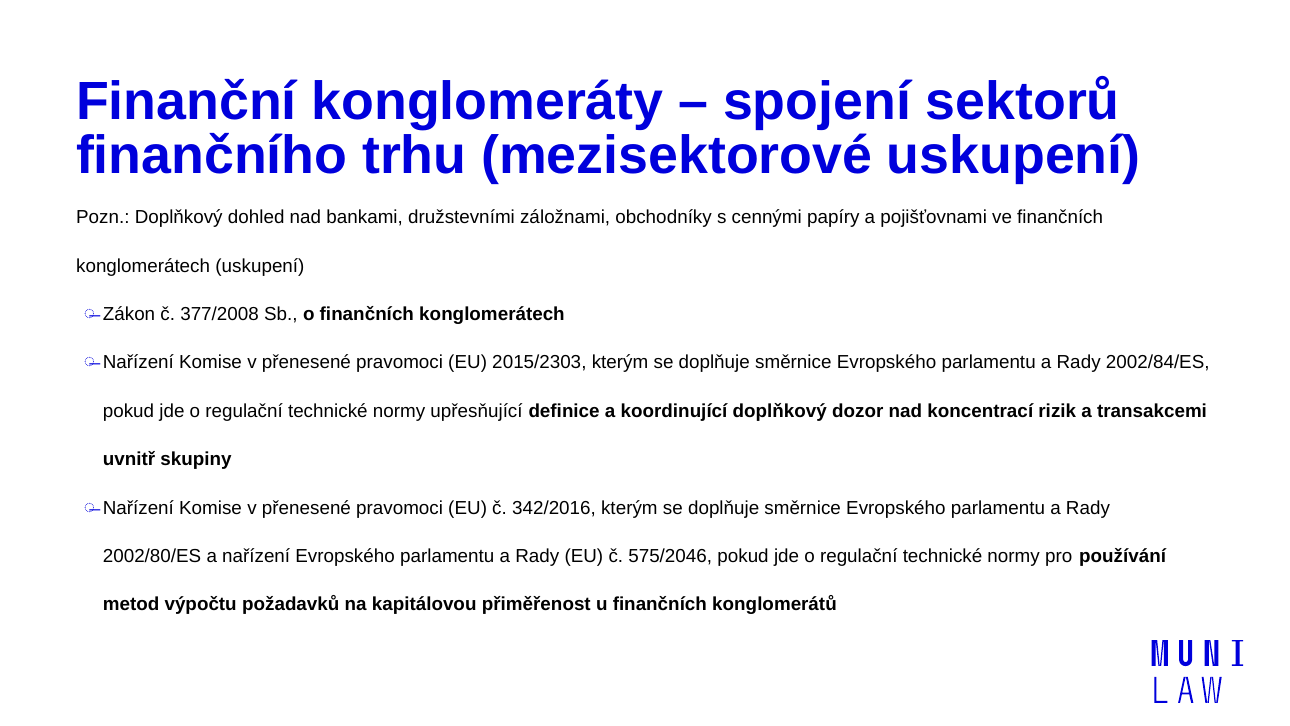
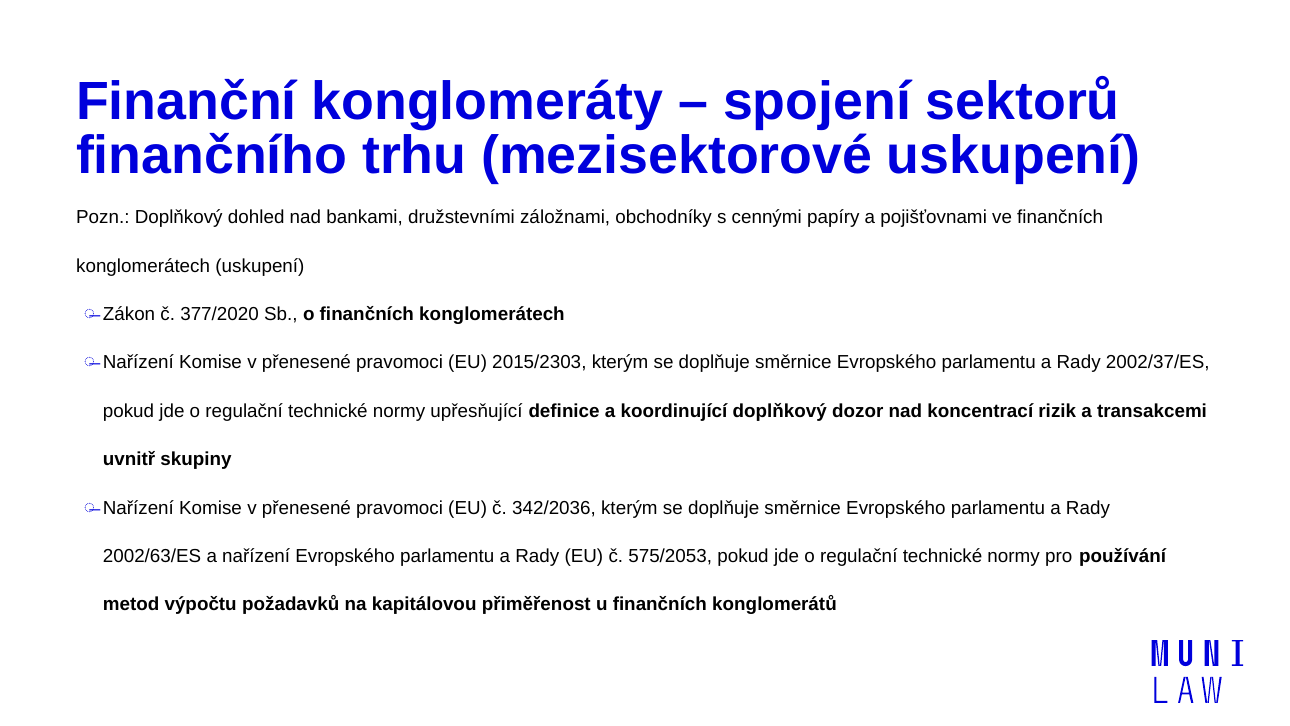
377/2008: 377/2008 -> 377/2020 (220, 314)
2002/84/ES: 2002/84/ES -> 2002/37/ES (1158, 363)
342/2016: 342/2016 -> 342/2036 (554, 508)
2002/80/ES: 2002/80/ES -> 2002/63/ES (152, 556)
575/2046: 575/2046 -> 575/2053 (670, 556)
